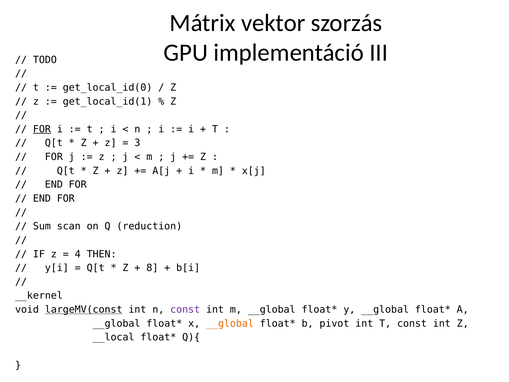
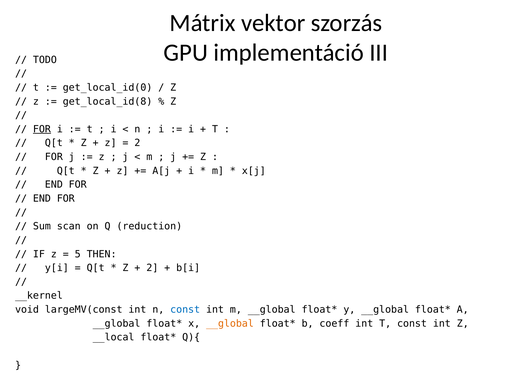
get_local_id(1: get_local_id(1 -> get_local_id(8 (108, 101)
3: 3 -> 2 (137, 143)
4: 4 -> 5 (78, 254)
8: 8 -> 2 (152, 268)
largeMV(const underline: present -> none (84, 309)
const colour: purple -> blue (185, 309)
pivot: pivot -> coeff (334, 323)
